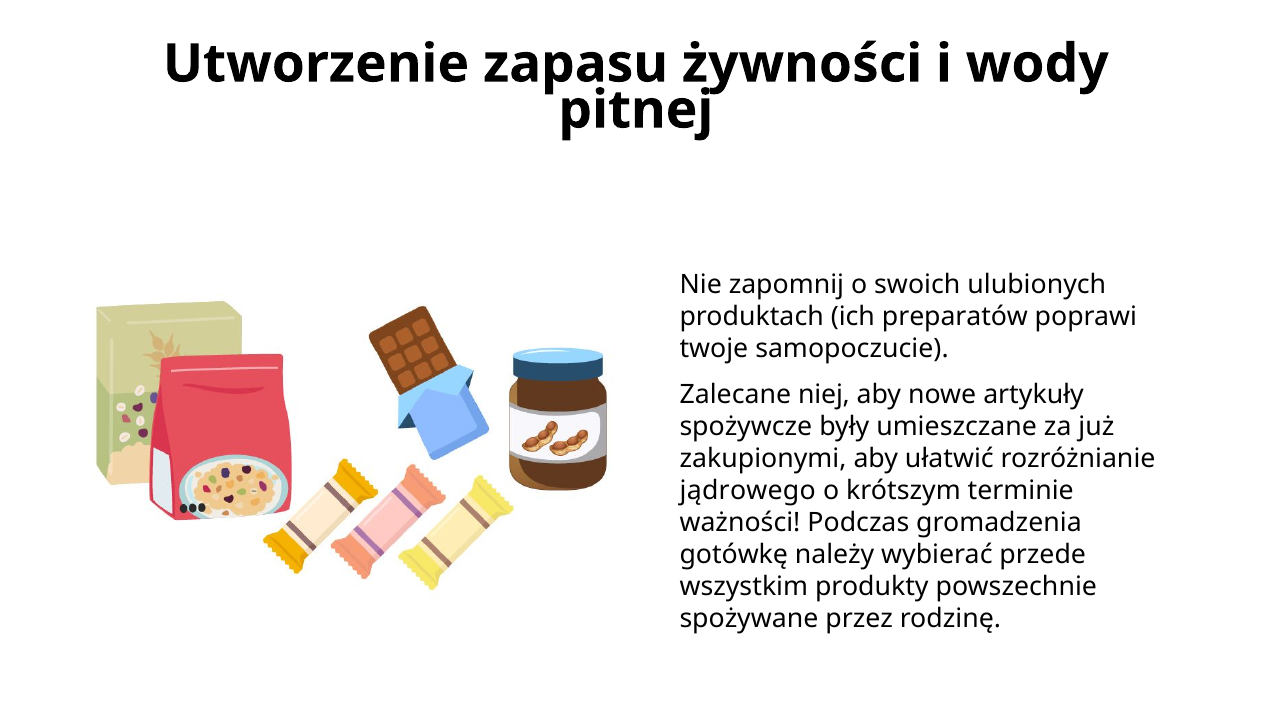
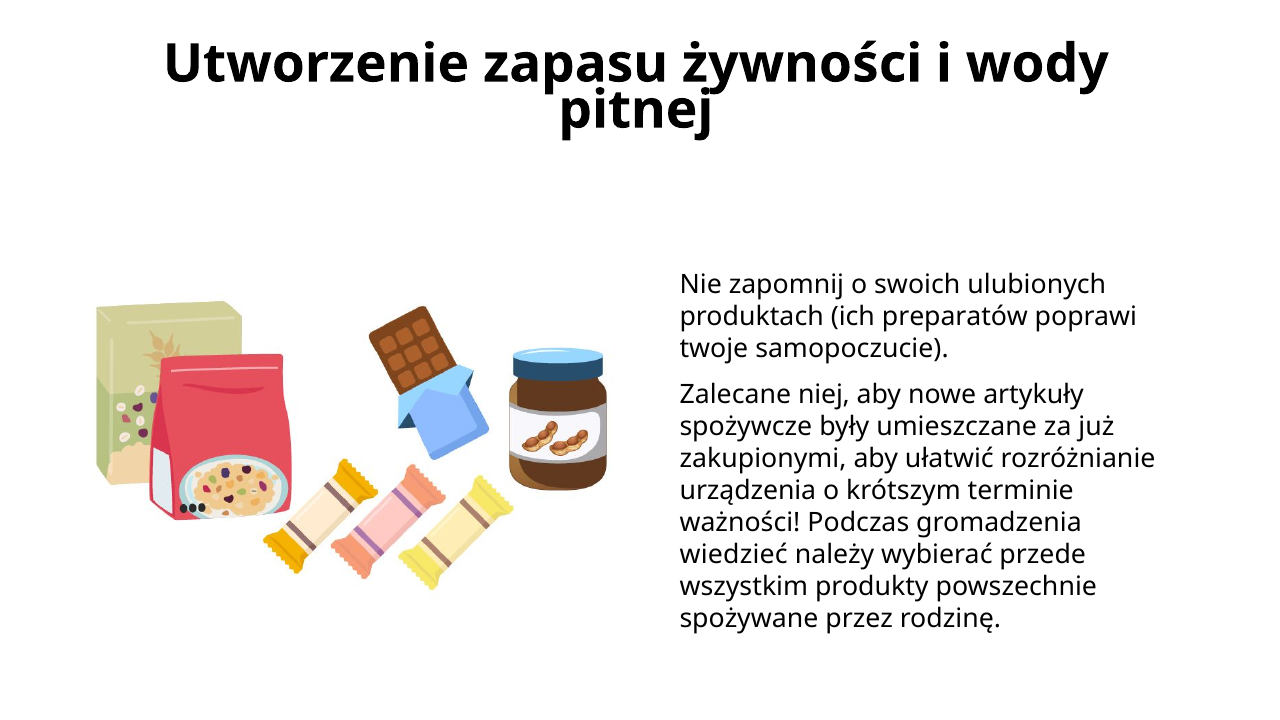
jądrowego: jądrowego -> urządzenia (748, 490)
gotówkę: gotówkę -> wiedzieć (734, 555)
